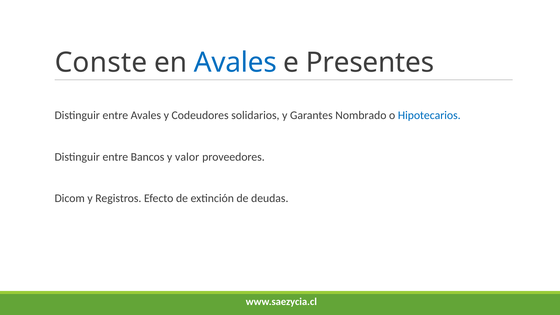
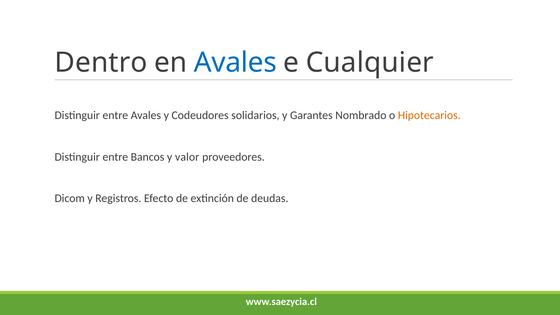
Conste: Conste -> Dentro (101, 63)
Presentes: Presentes -> Cualquier (370, 63)
Hipotecarios colour: blue -> orange (429, 115)
